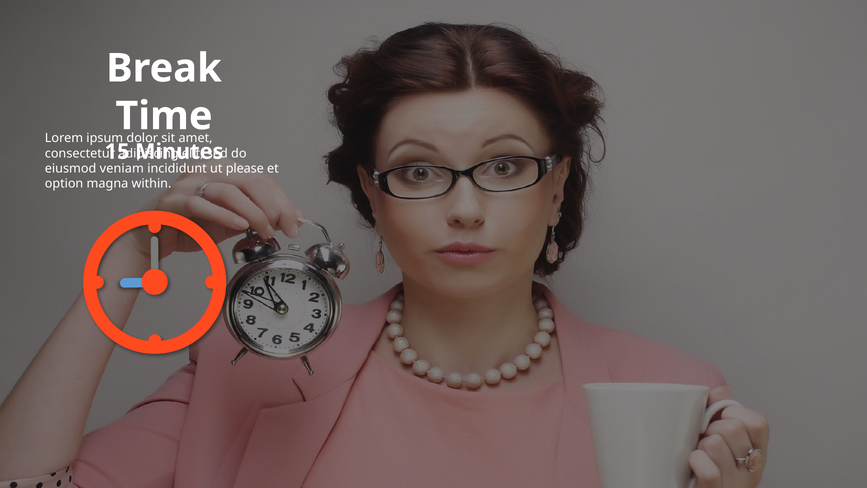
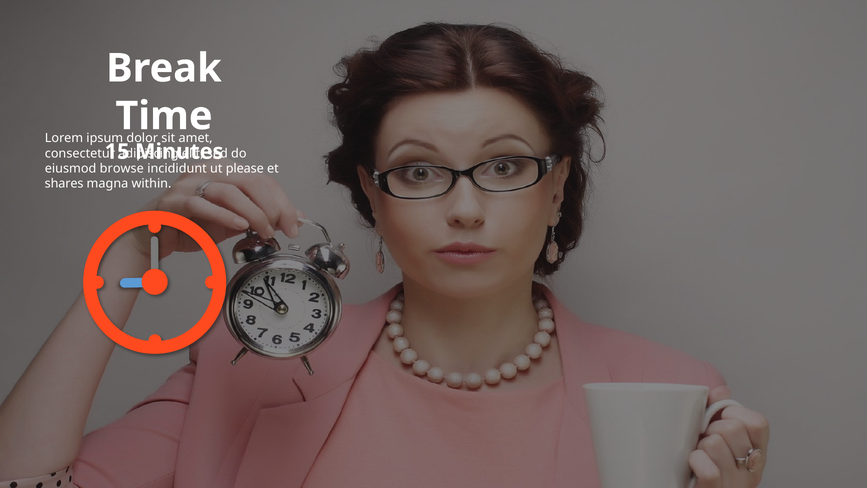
veniam: veniam -> browse (122, 168)
option: option -> shares (64, 184)
